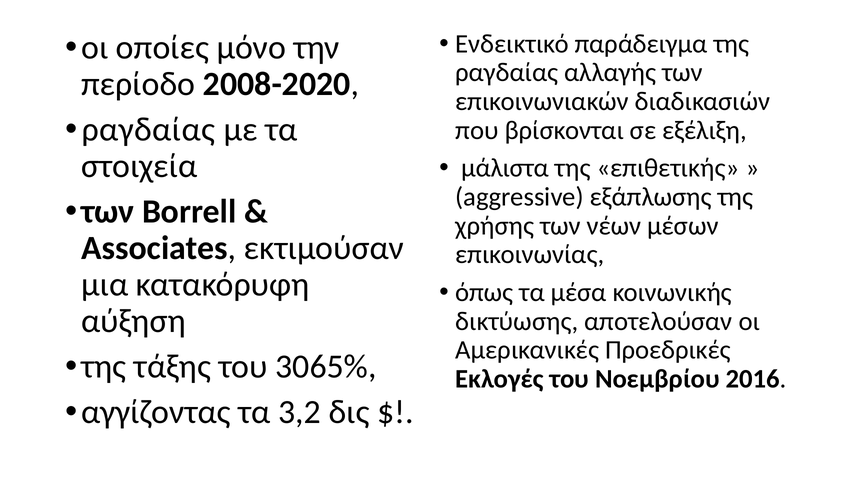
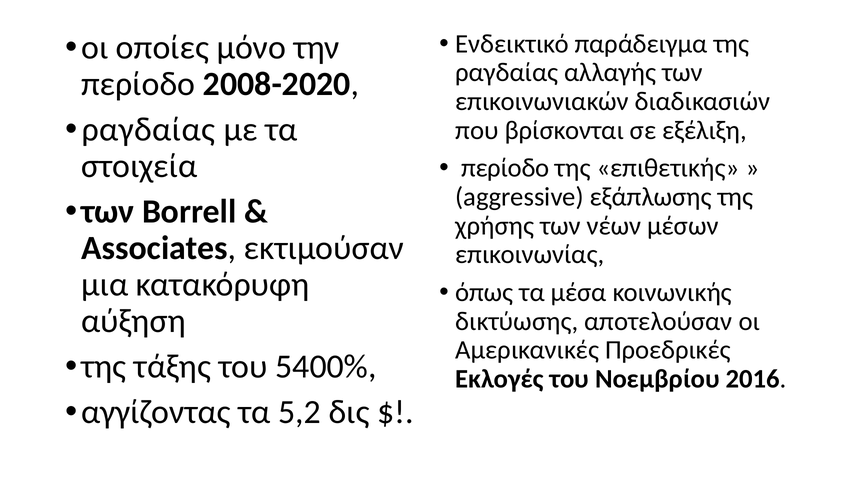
μάλιστα: μάλιστα -> περίοδο (505, 168)
3065%: 3065% -> 5400% (326, 367)
3,2: 3,2 -> 5,2 (300, 412)
